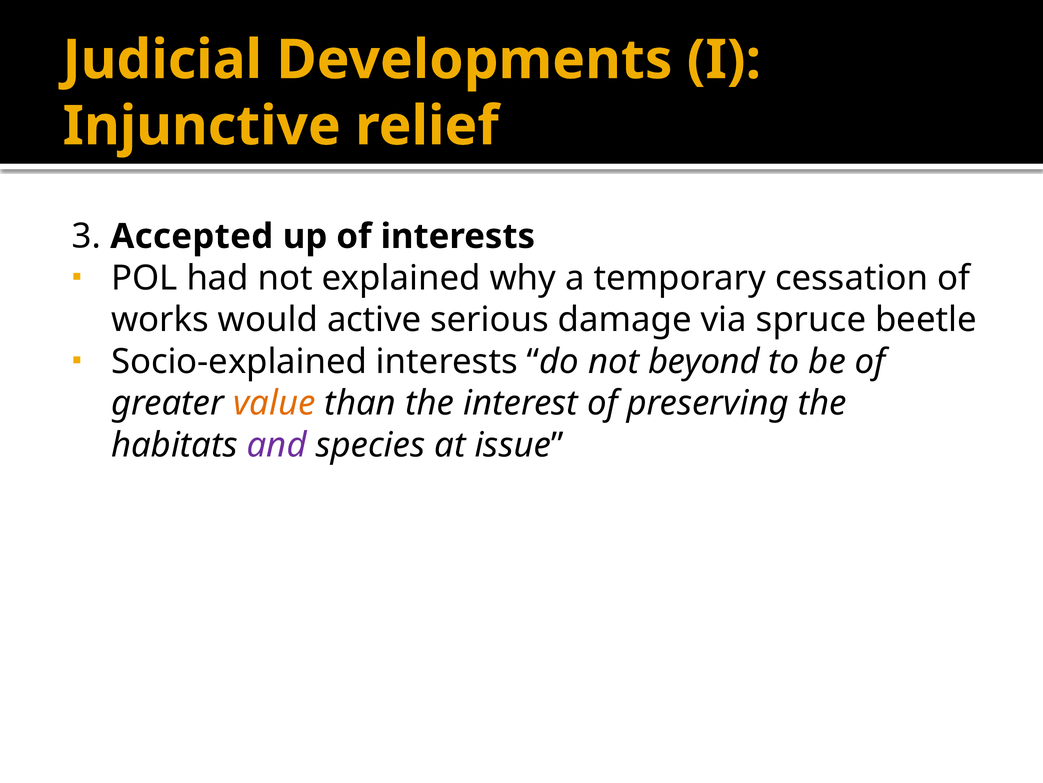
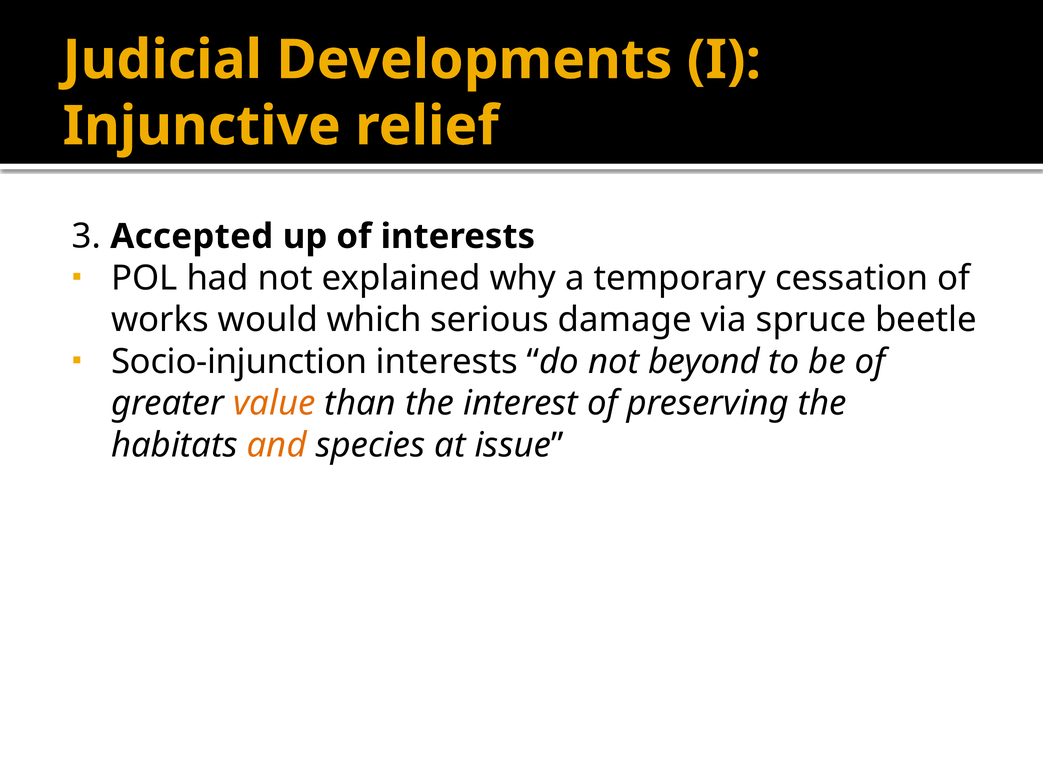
active: active -> which (374, 320)
Socio-explained: Socio-explained -> Socio-injunction (239, 361)
and colour: purple -> orange (277, 445)
